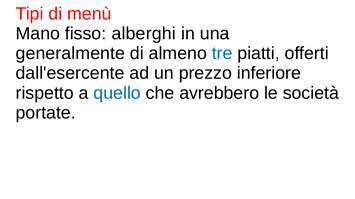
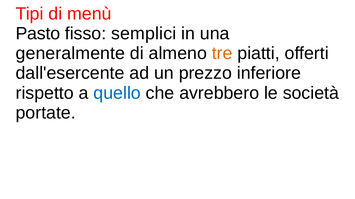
Mano: Mano -> Pasto (38, 34)
alberghi: alberghi -> semplici (144, 34)
tre colour: blue -> orange (222, 54)
